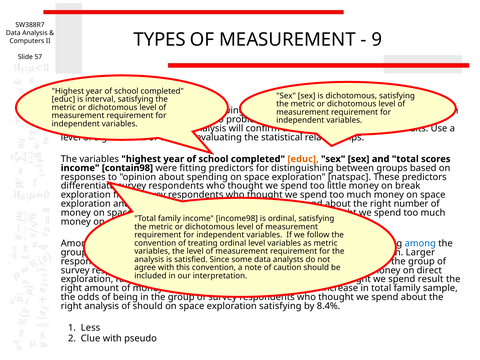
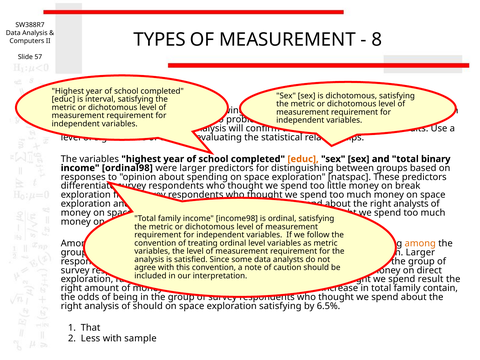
9: 9 -> 8 (377, 40)
scores: scores -> binary (436, 159)
contain98: contain98 -> ordinal98 (127, 168)
were fitting: fitting -> larger (193, 168)
number: number -> analysts (411, 204)
among colour: blue -> orange (420, 243)
sample: sample -> contain (440, 288)
8.4%: 8.4% -> 6.5% (329, 306)
1 Less: Less -> That (91, 328)
Clue: Clue -> Less (91, 339)
pseudo: pseudo -> sample (140, 339)
